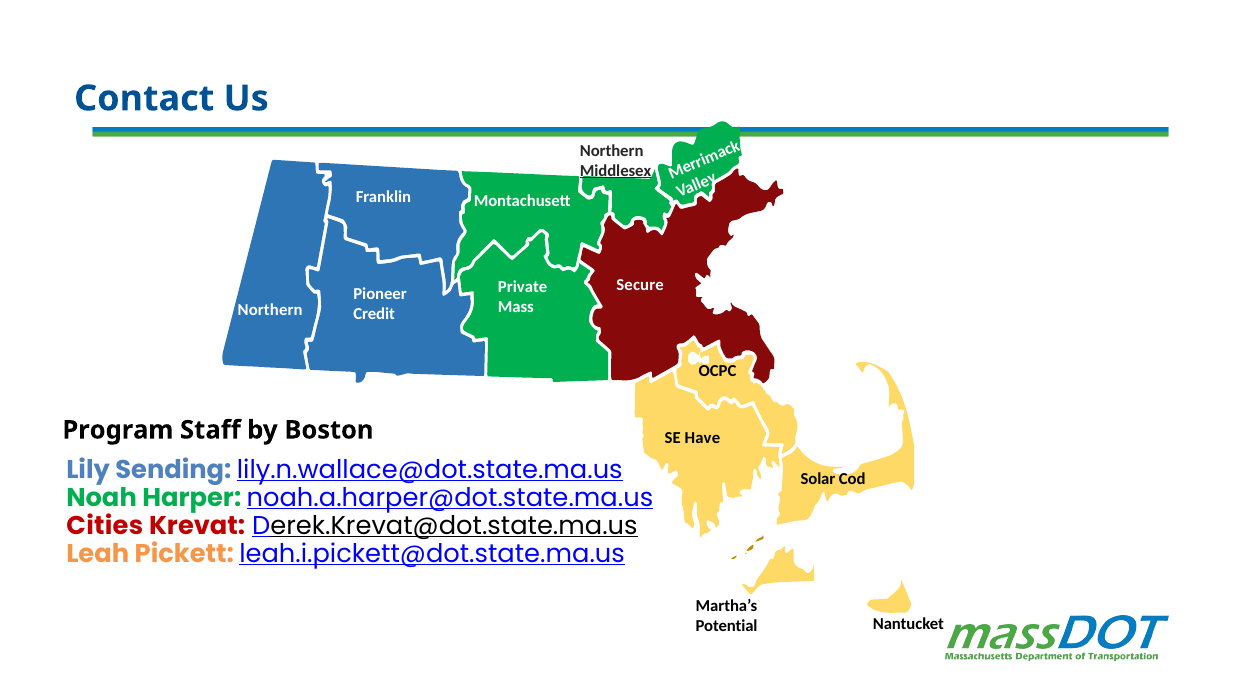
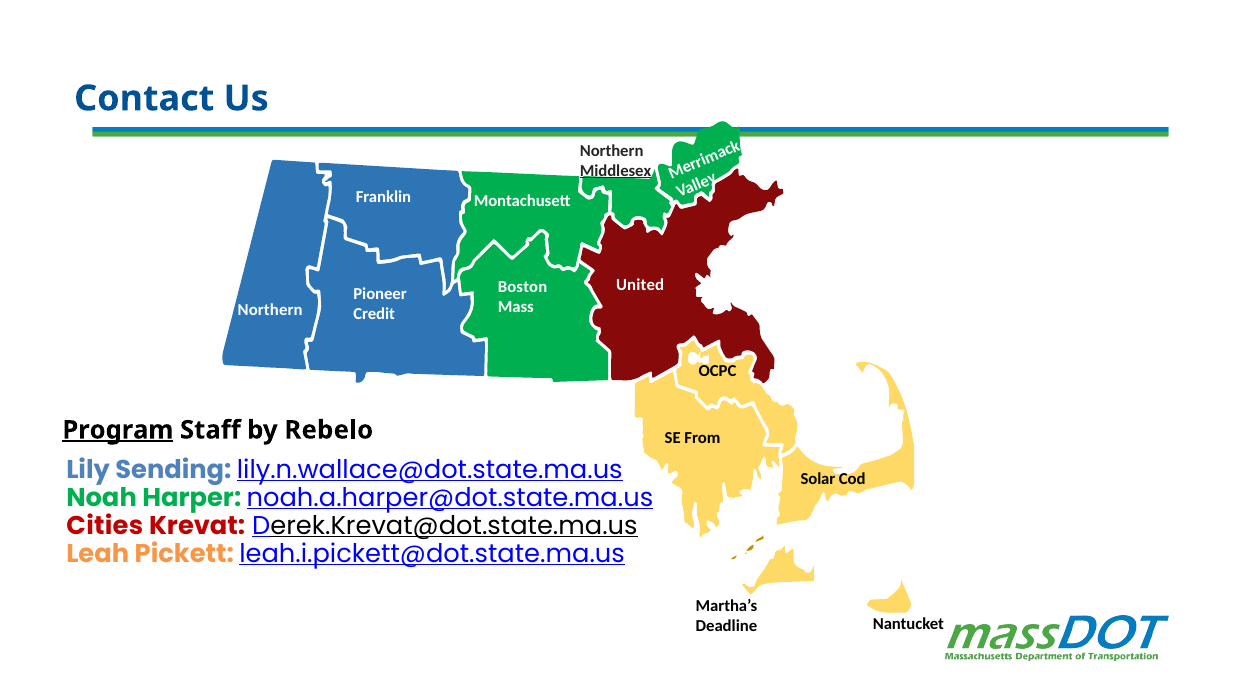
Secure: Secure -> United (640, 285)
Private: Private -> Boston (523, 287)
Program underline: none -> present (118, 430)
Boston: Boston -> Rebelo (329, 430)
Have: Have -> From (702, 438)
Potential: Potential -> Deadline (726, 626)
